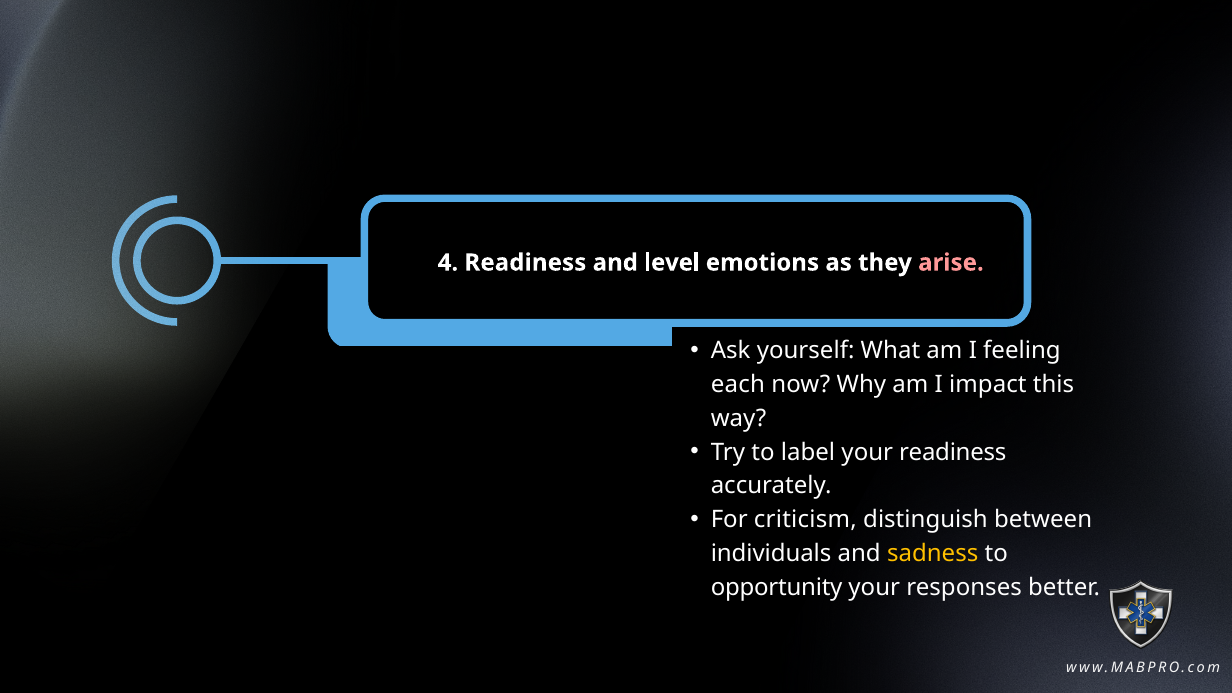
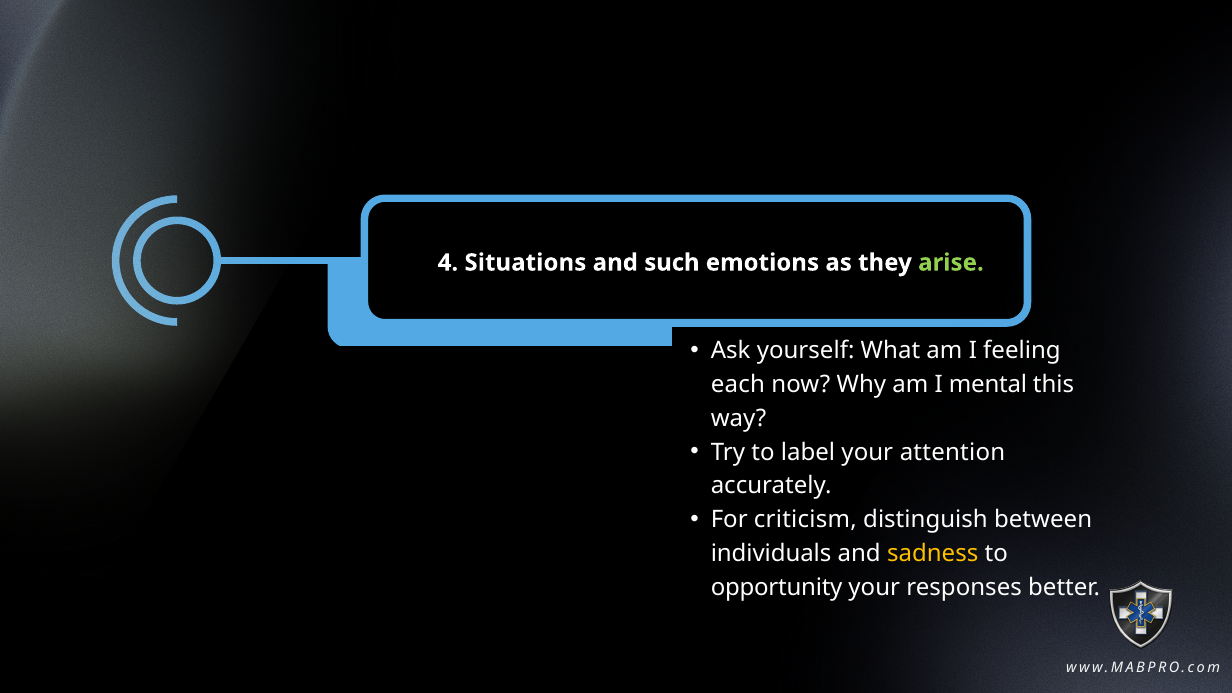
4 Readiness: Readiness -> Situations (525, 263)
level: level -> such (672, 263)
arise colour: pink -> light green (951, 263)
impact: impact -> mental (988, 385)
your readiness: readiness -> attention (952, 452)
